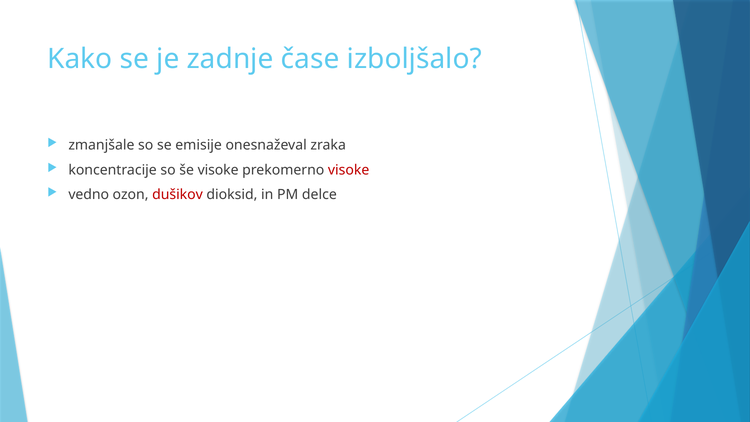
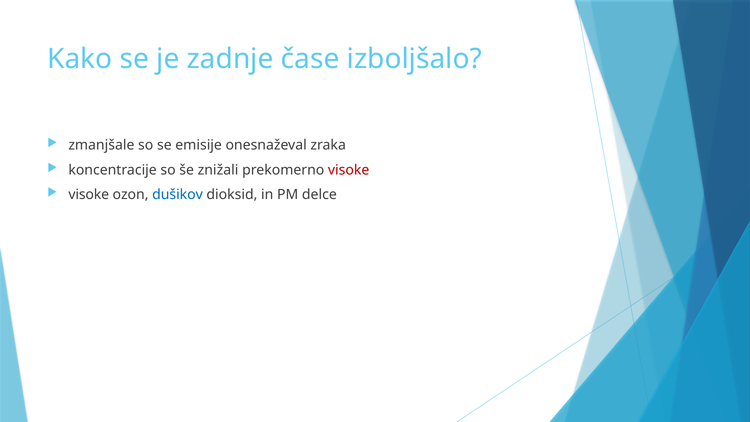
še visoke: visoke -> znižali (218, 170)
vedno: vedno -> visoke (89, 195)
dušikov colour: red -> blue (178, 195)
